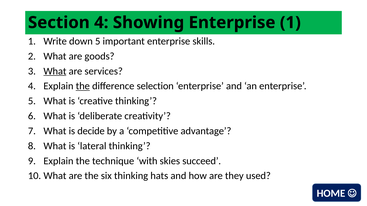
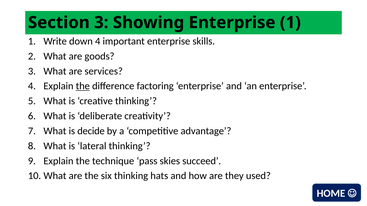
Section 4: 4 -> 3 (101, 23)
down 5: 5 -> 4 (98, 41)
What underline: present -> none (55, 71)
selection: selection -> factoring (155, 86)
with: with -> pass (147, 161)
